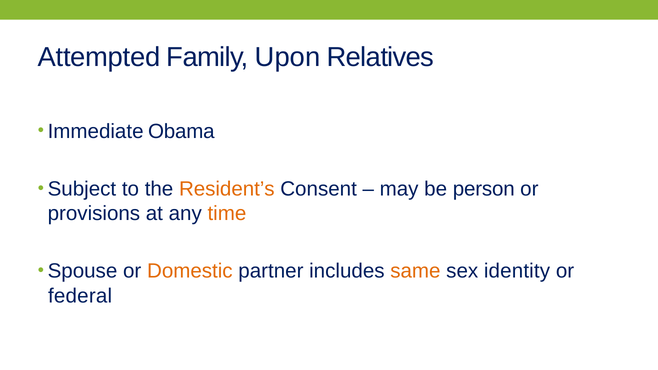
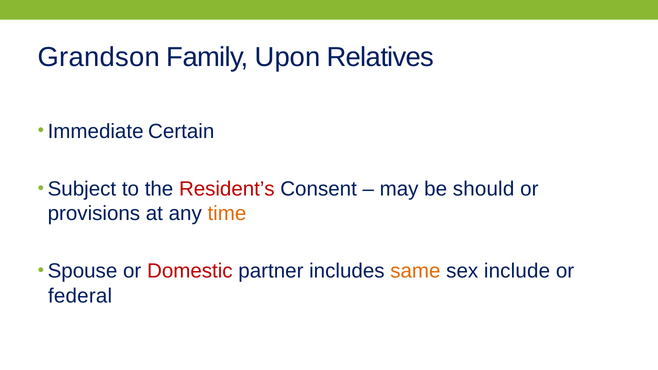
Attempted: Attempted -> Grandson (99, 57)
Obama: Obama -> Certain (181, 131)
Resident’s colour: orange -> red (227, 189)
person: person -> should (484, 189)
Domestic colour: orange -> red (190, 271)
identity: identity -> include (517, 271)
